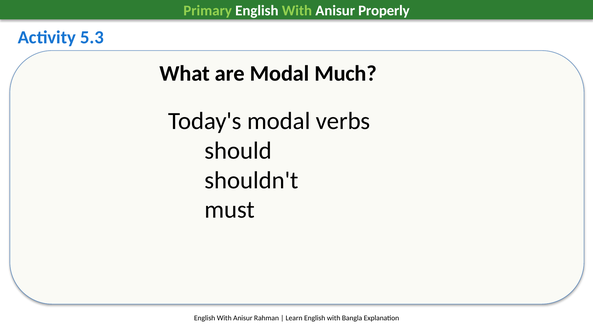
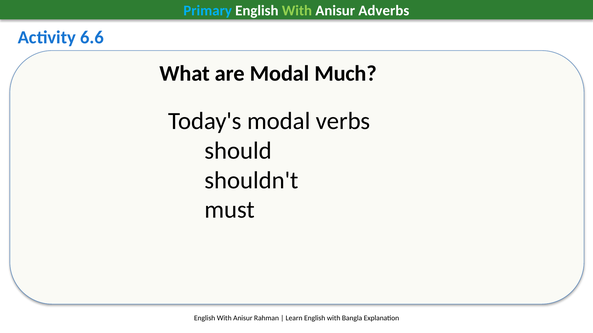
Primary colour: light green -> light blue (208, 11)
Properly: Properly -> Adverbs (384, 11)
5.3: 5.3 -> 6.6 (92, 38)
